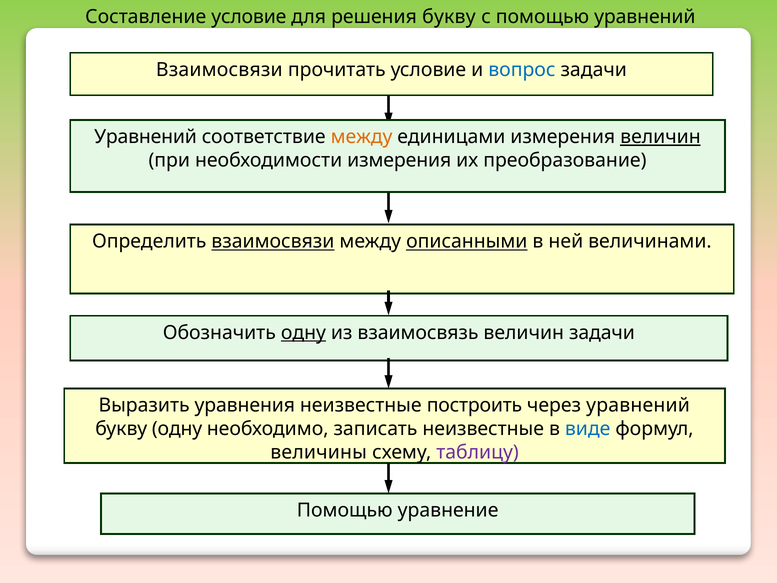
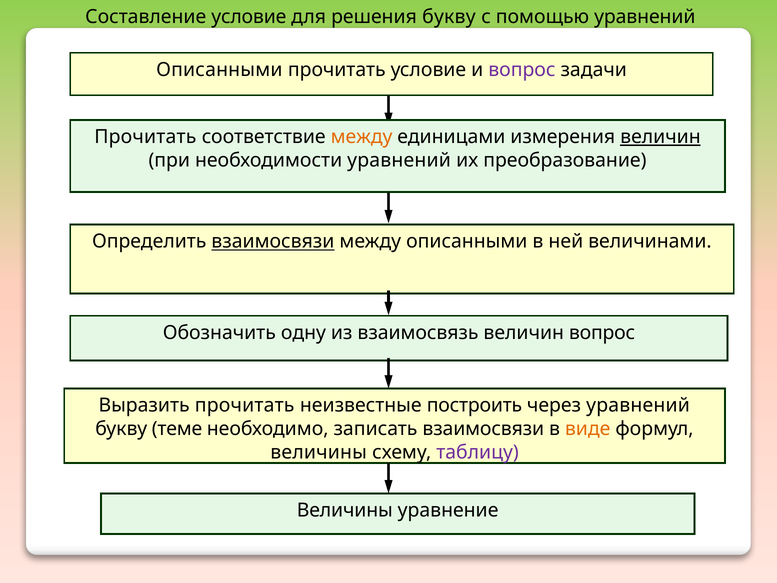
Взаимосвязи: Взаимосвязи -> Описанными (219, 70)
вопрос colour: blue -> purple (522, 70)
Уравнений: Уравнений -> Прочитать (145, 137)
необходимости измерения: измерения -> уравнений (399, 160)
описанными underline: present -> none (467, 241)
одну underline: present -> none (303, 332)
величин задачи: задачи -> вопрос (602, 332)
Выразить уравнения: уравнения -> прочитать (245, 405)
букву одну: одну -> теме (177, 429)
записать неизвестные: неизвестные -> взаимосвязи (483, 429)
виде colour: blue -> orange (588, 429)
Помощью: Помощью -> Величины (345, 510)
